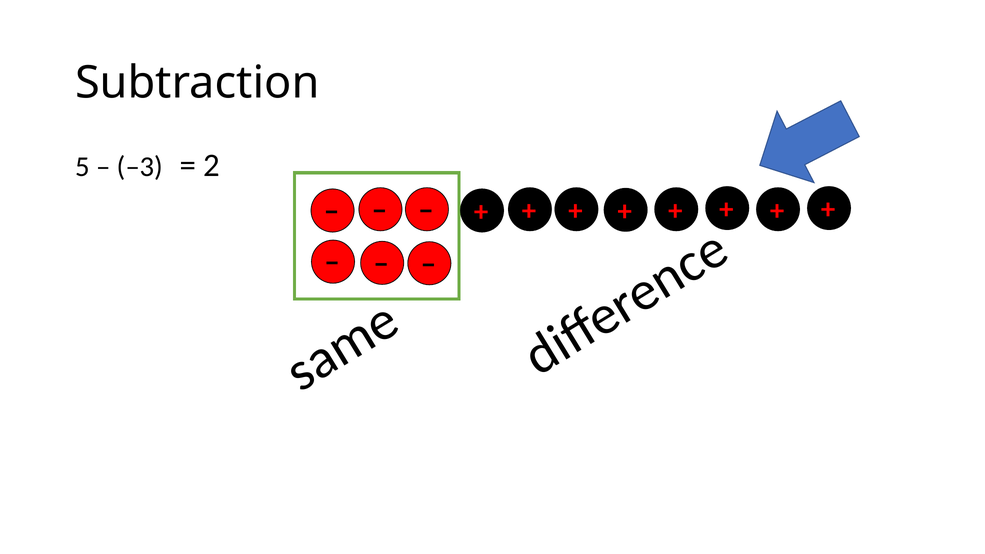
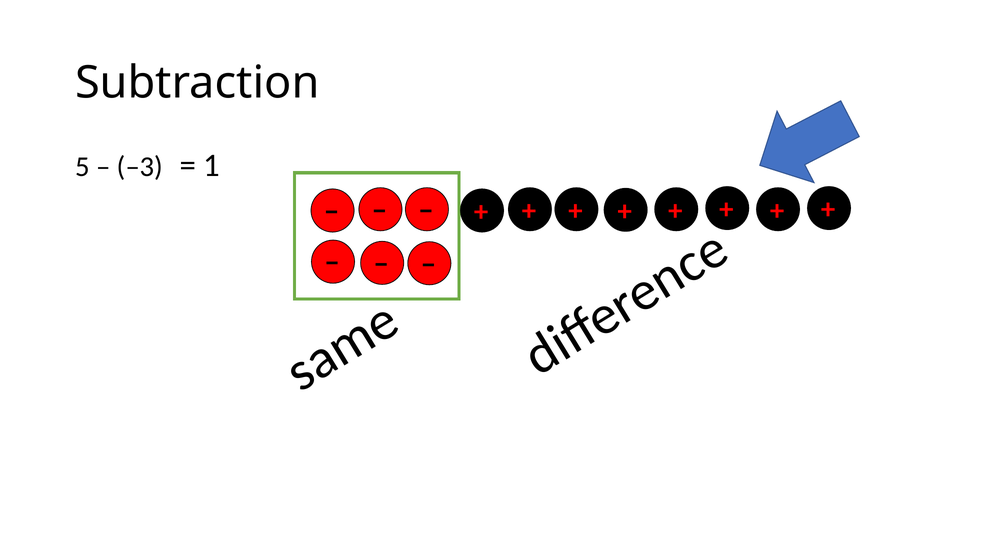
2: 2 -> 1 (212, 166)
